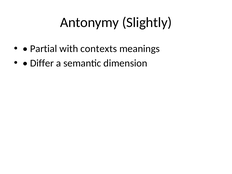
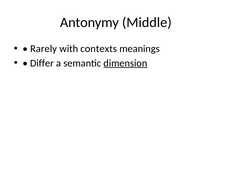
Slightly: Slightly -> Middle (147, 22)
Partial: Partial -> Rarely (44, 49)
dimension underline: none -> present (125, 63)
